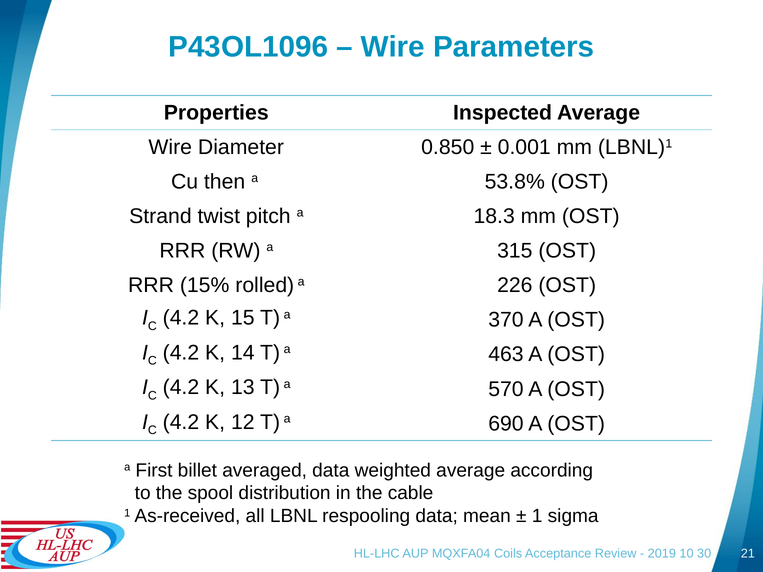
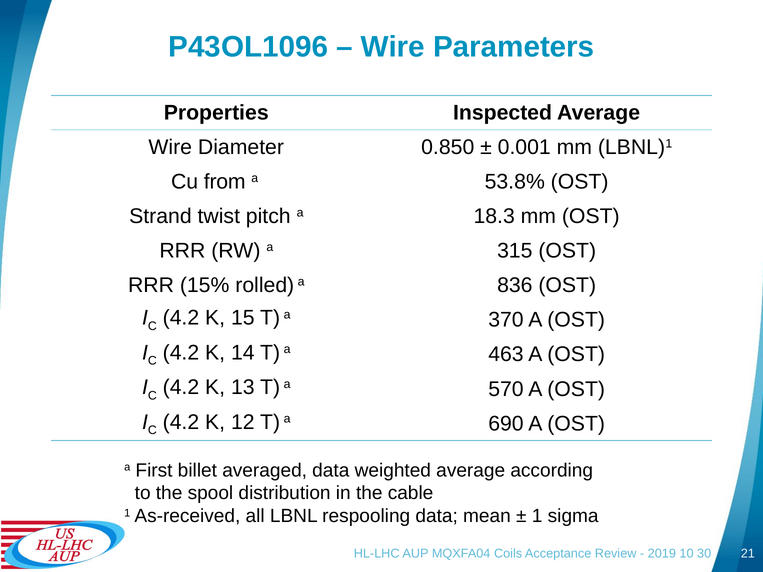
then: then -> from (225, 182)
226: 226 -> 836 (515, 285)
